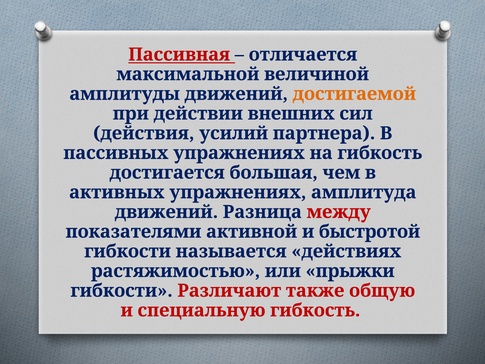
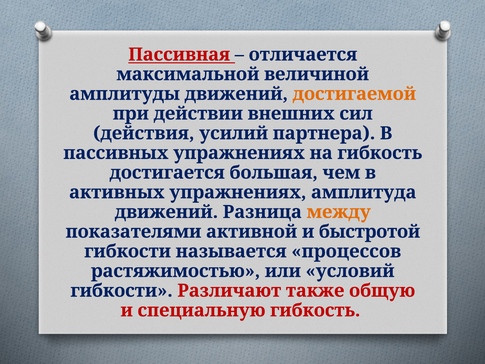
между colour: red -> orange (339, 212)
действиях: действиях -> процессов (346, 251)
прыжки: прыжки -> условий (350, 271)
